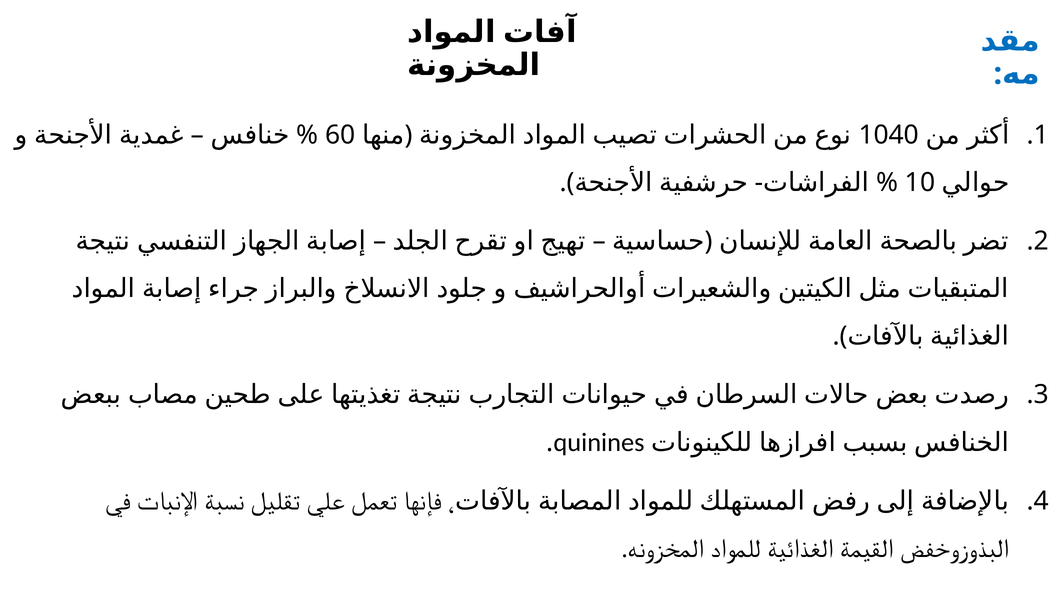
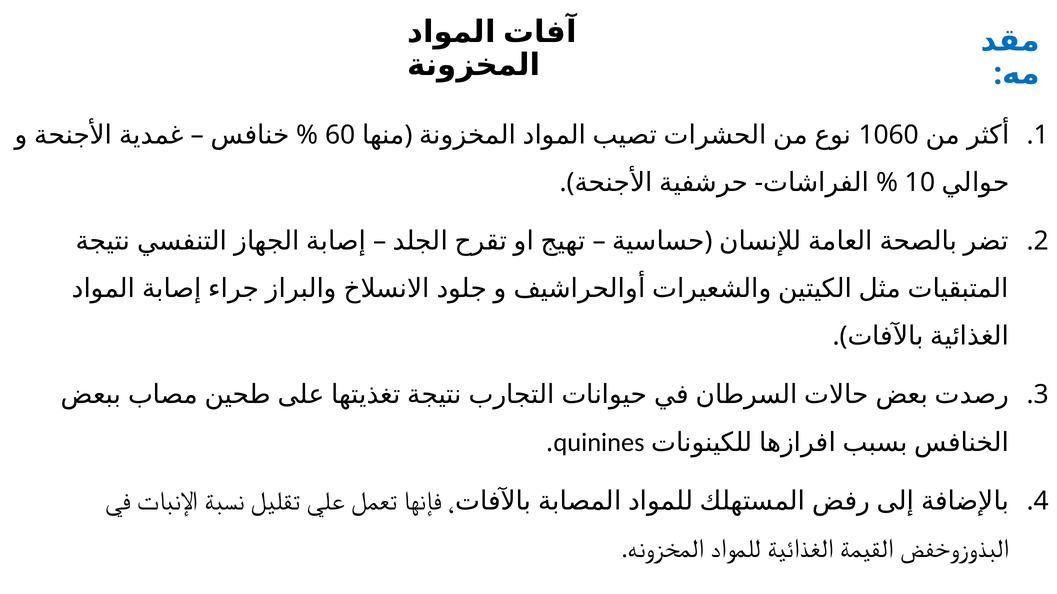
1040: 1040 -> 1060 (889, 135)
